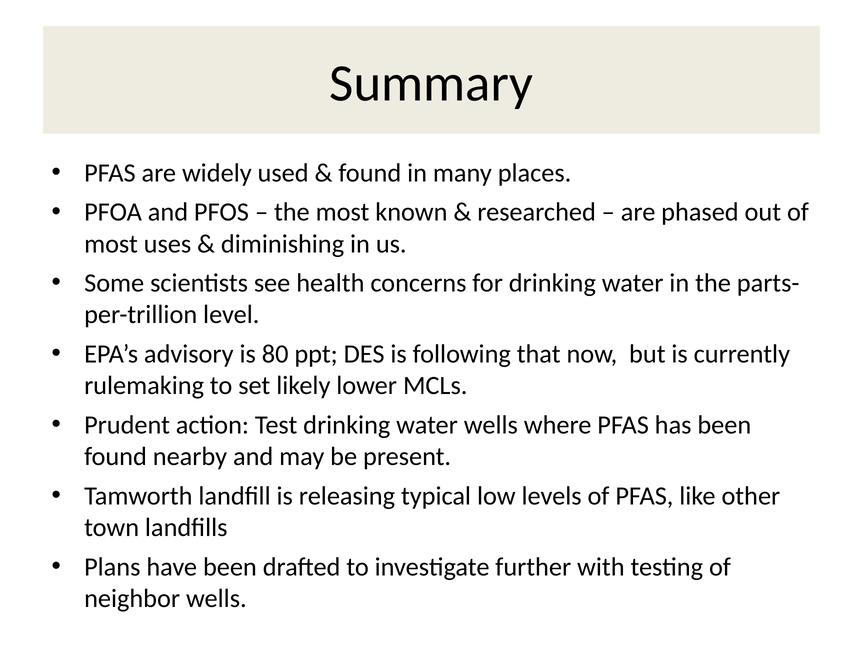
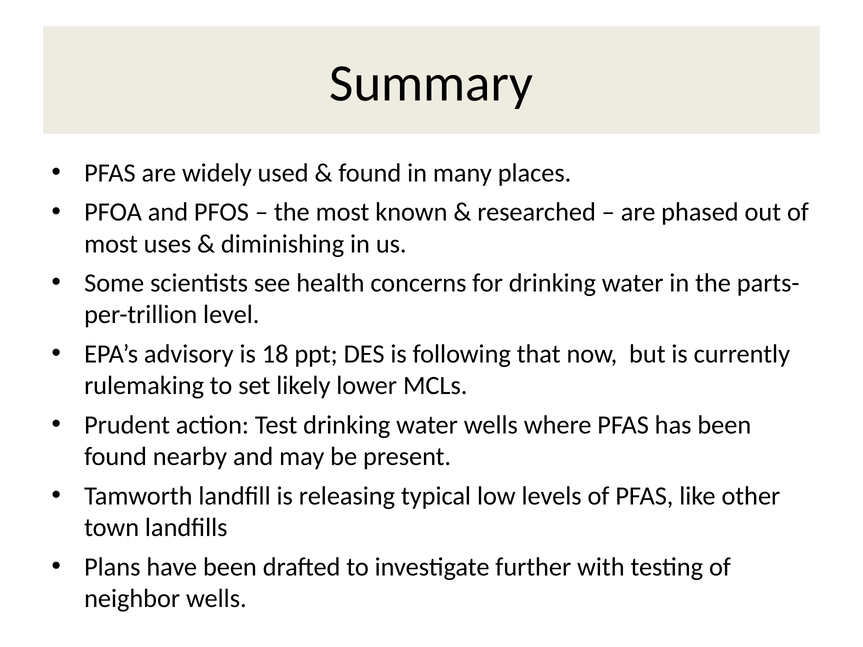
80: 80 -> 18 (275, 354)
